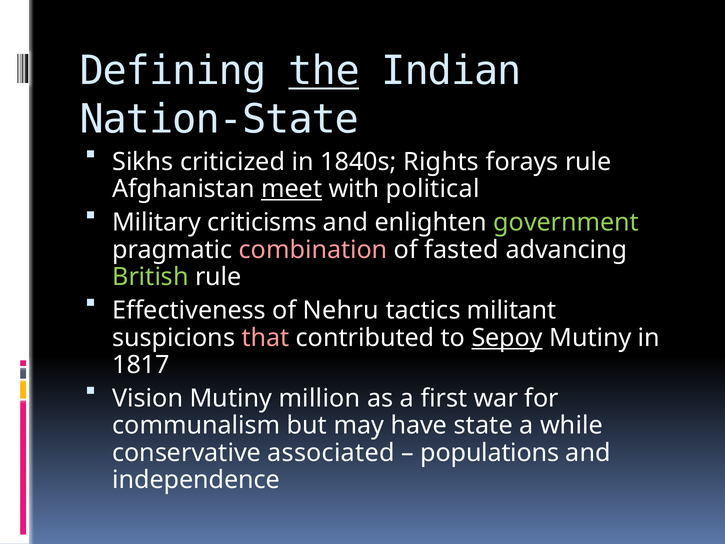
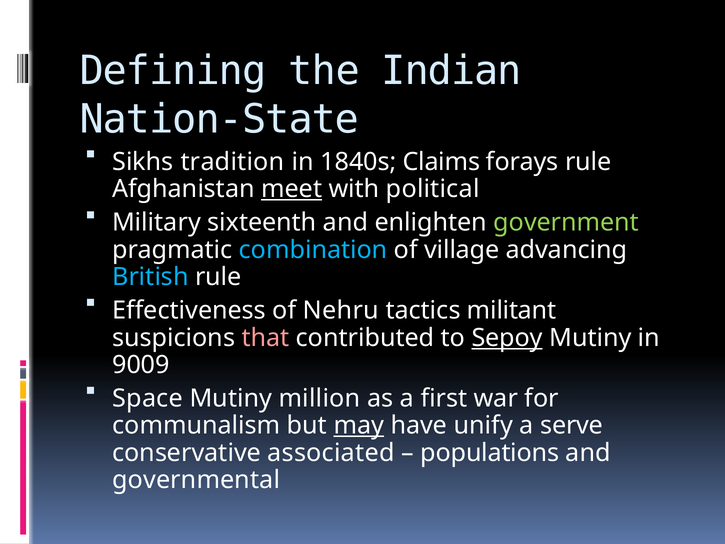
the underline: present -> none (324, 71)
criticized: criticized -> tradition (233, 162)
Rights: Rights -> Claims (441, 162)
criticisms: criticisms -> sixteenth (262, 223)
combination colour: pink -> light blue (313, 250)
fasted: fasted -> village (462, 250)
British colour: light green -> light blue (150, 277)
1817: 1817 -> 9009 (141, 365)
Vision: Vision -> Space (148, 398)
may underline: none -> present (359, 425)
state: state -> unify (483, 425)
while: while -> serve (572, 425)
independence: independence -> governmental (196, 480)
